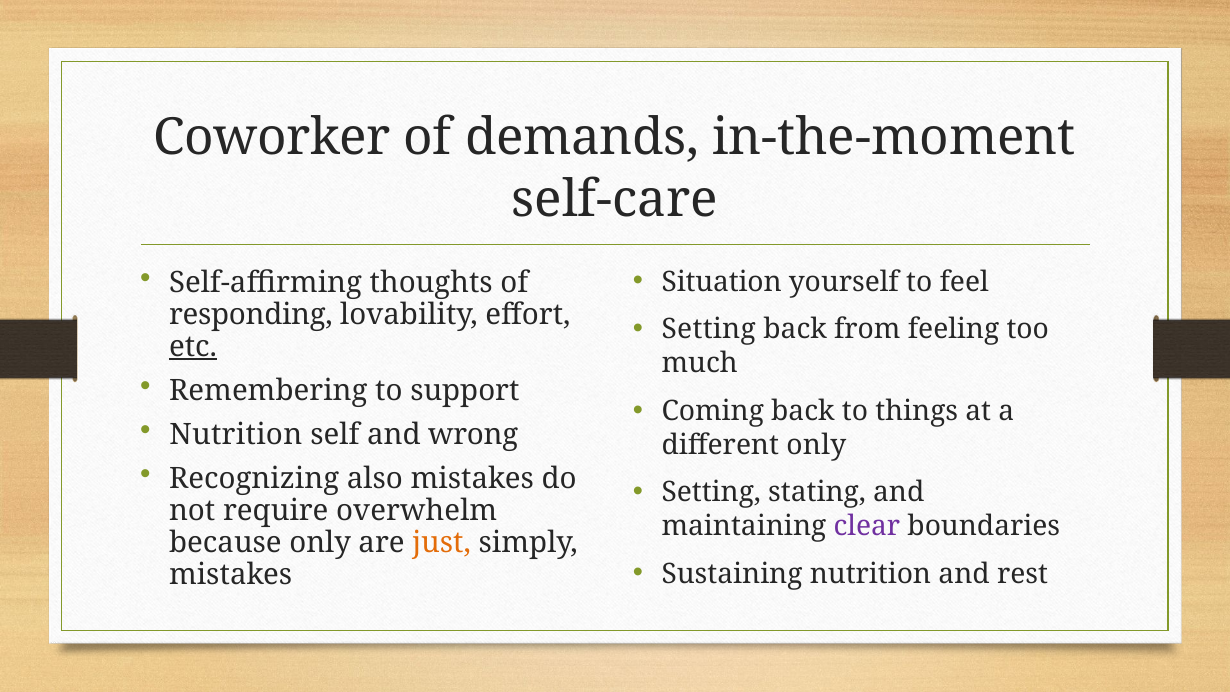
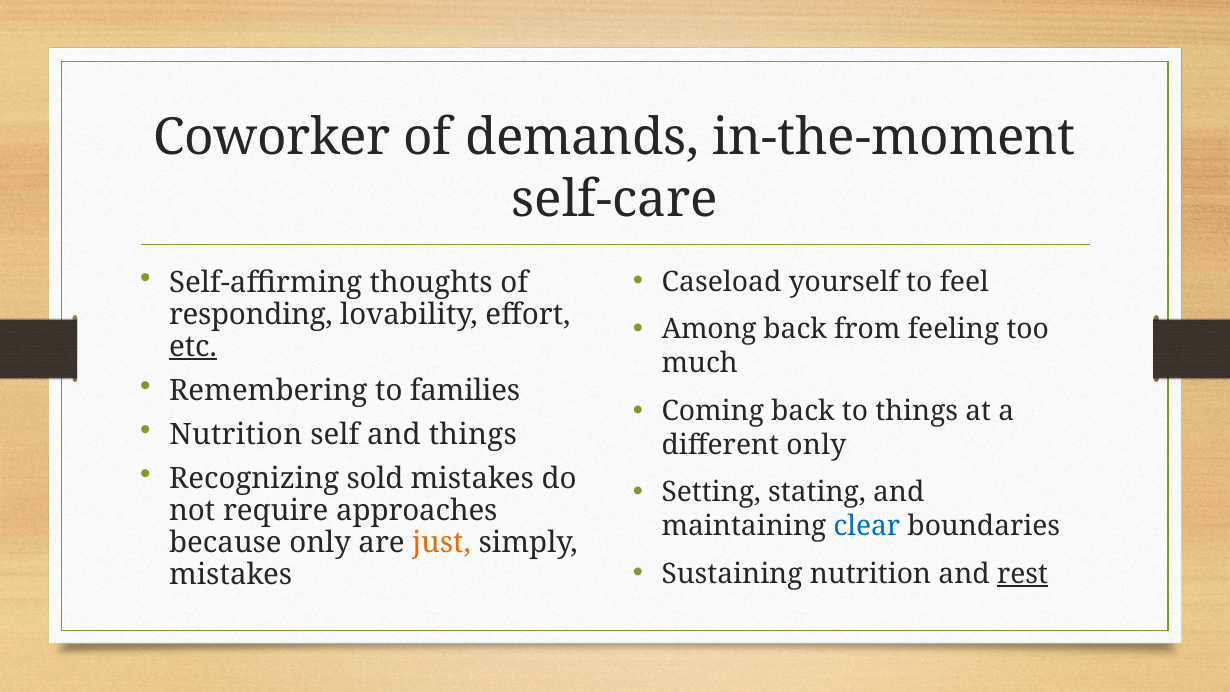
Situation: Situation -> Caseload (722, 282)
Setting: Setting -> Among (709, 329)
support: support -> families (465, 391)
and wrong: wrong -> things (473, 435)
also: also -> sold (375, 479)
overwhelm: overwhelm -> approaches (417, 511)
clear colour: purple -> blue (867, 526)
rest underline: none -> present (1023, 574)
